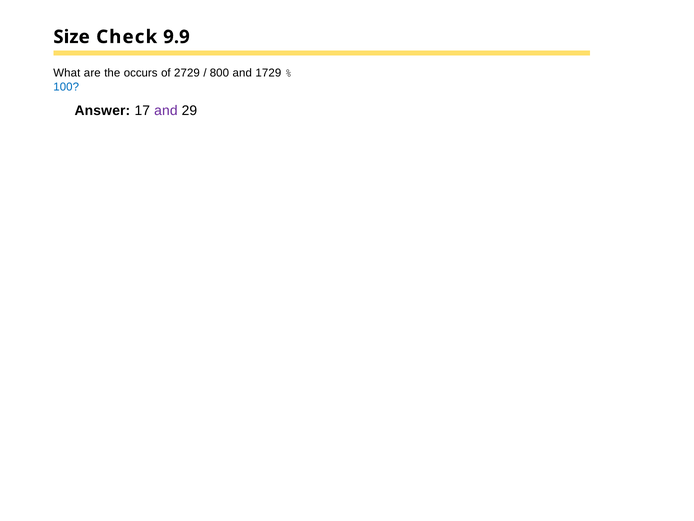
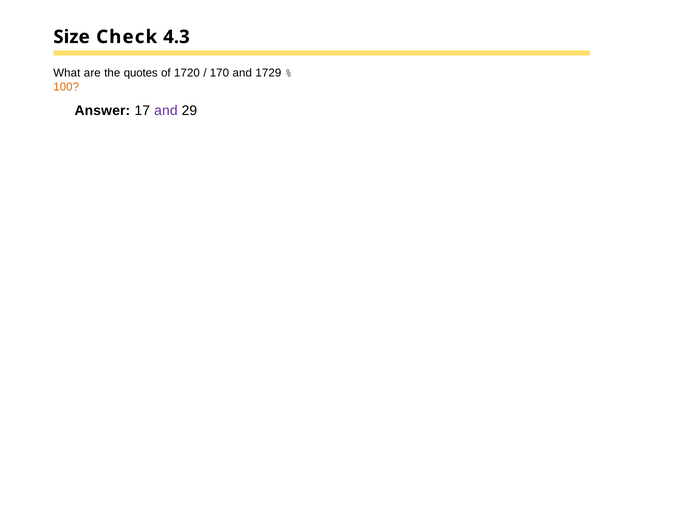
9.9: 9.9 -> 4.3 (176, 37)
occurs: occurs -> quotes (141, 73)
2729: 2729 -> 1720 (187, 73)
800: 800 -> 170 (219, 73)
100 colour: blue -> orange (66, 87)
